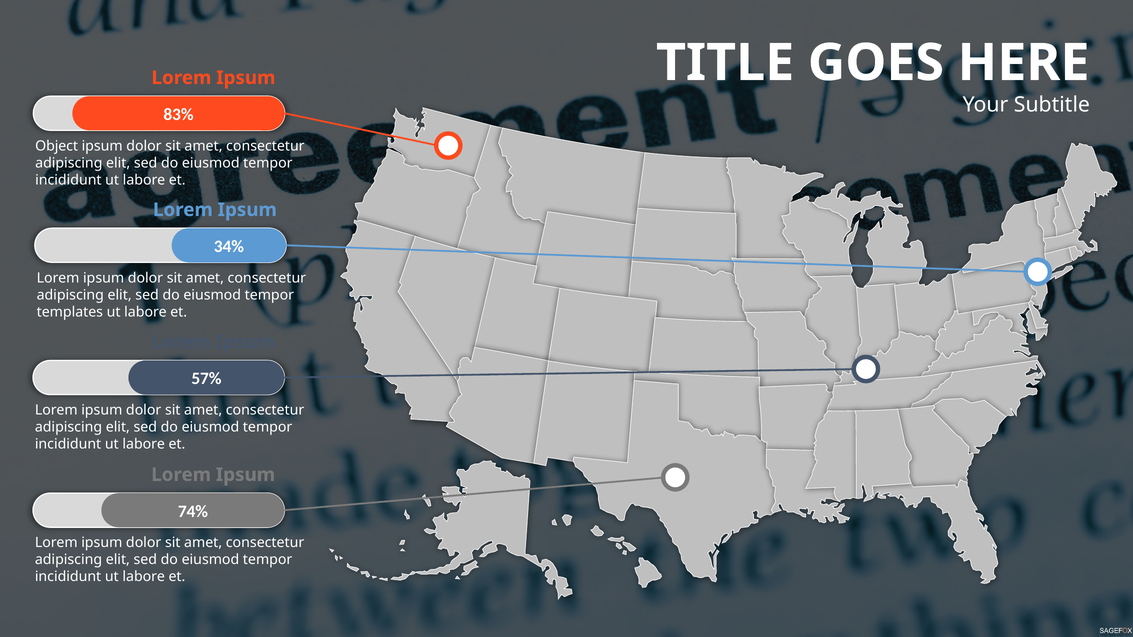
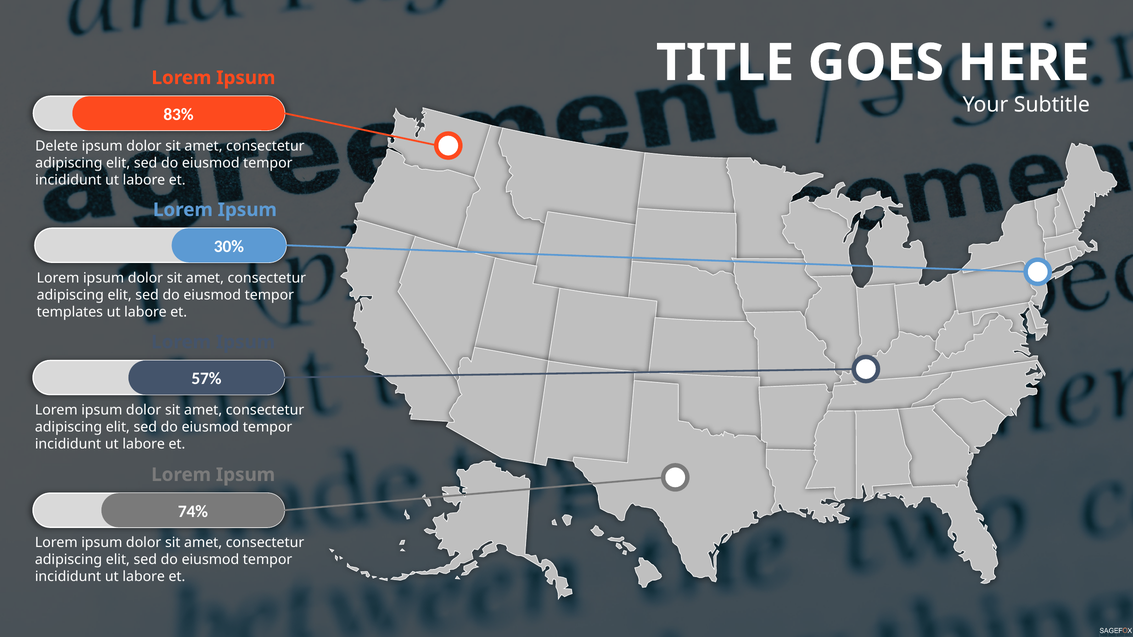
Object: Object -> Delete (57, 146)
34%: 34% -> 30% (229, 247)
